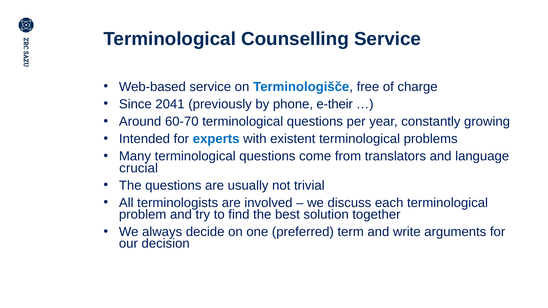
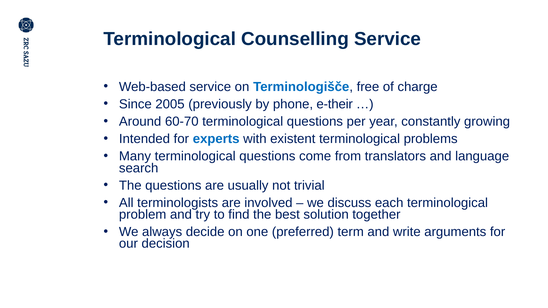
2041: 2041 -> 2005 (170, 104)
crucial: crucial -> search (139, 168)
